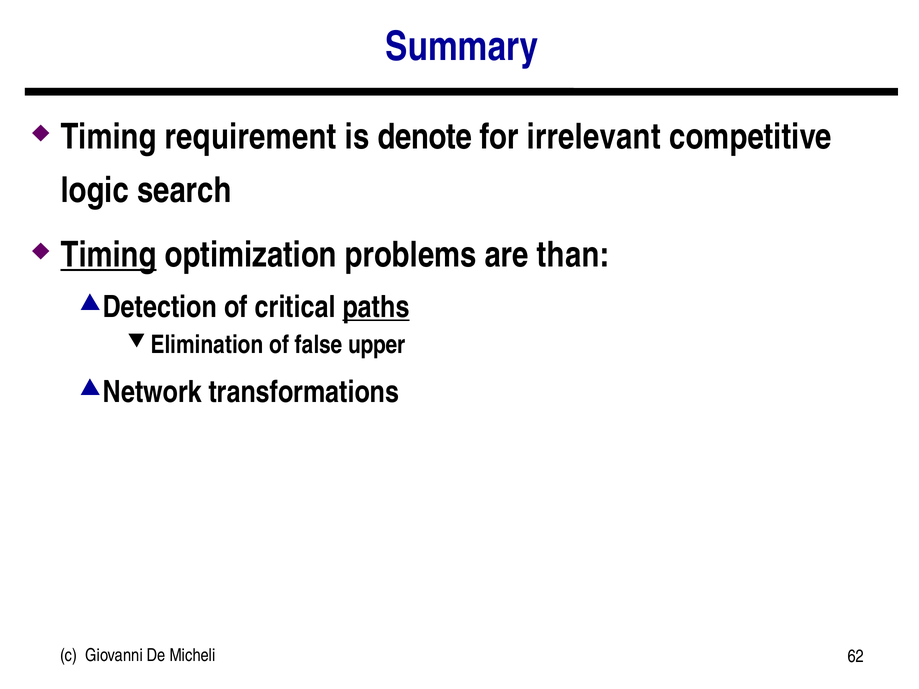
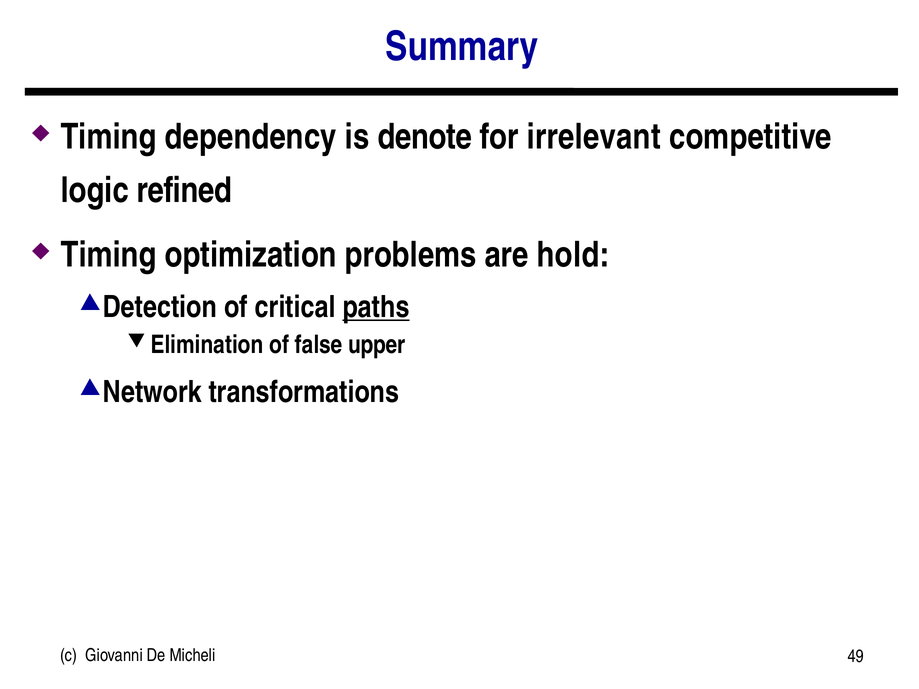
requirement: requirement -> dependency (251, 137)
search: search -> refined (184, 191)
Timing underline: present -> none (109, 255)
than: than -> hold (573, 255)
62: 62 -> 49 (856, 657)
